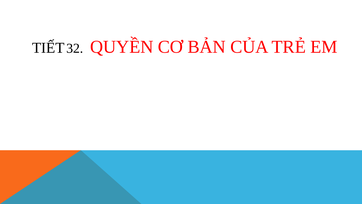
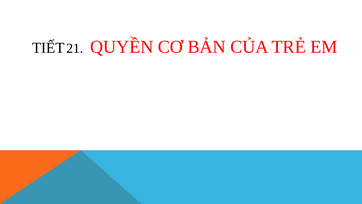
32: 32 -> 21 (75, 48)
